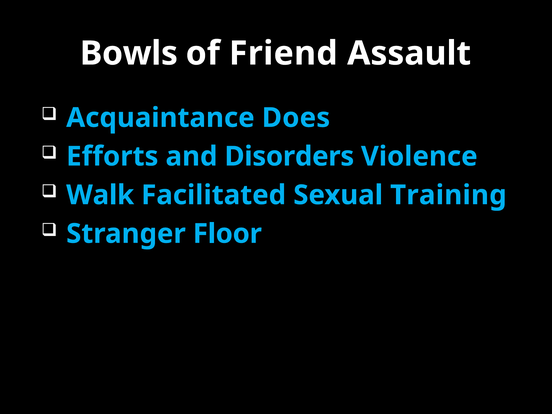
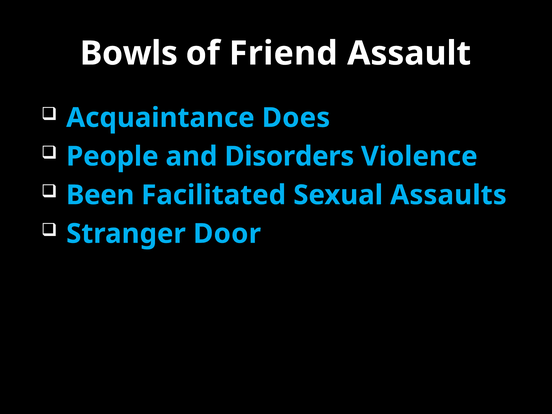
Efforts: Efforts -> People (112, 156)
Walk: Walk -> Been (100, 195)
Training: Training -> Assaults (448, 195)
Floor: Floor -> Door (227, 234)
